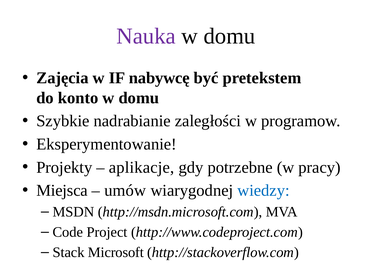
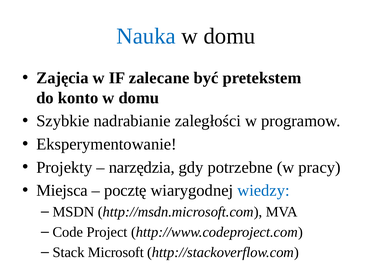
Nauka colour: purple -> blue (146, 36)
nabywcę: nabywcę -> zalecane (159, 78)
aplikacje: aplikacje -> narzędzia (142, 167)
umów: umów -> pocztę (125, 191)
